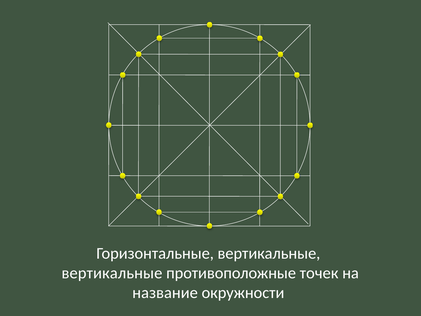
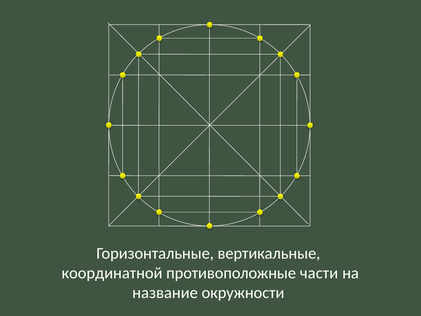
вертикальные: вертикальные -> координатной (112, 273)
точек: точек -> части (319, 273)
